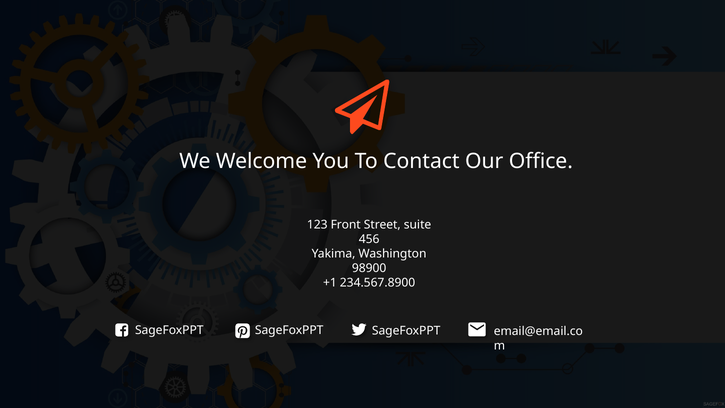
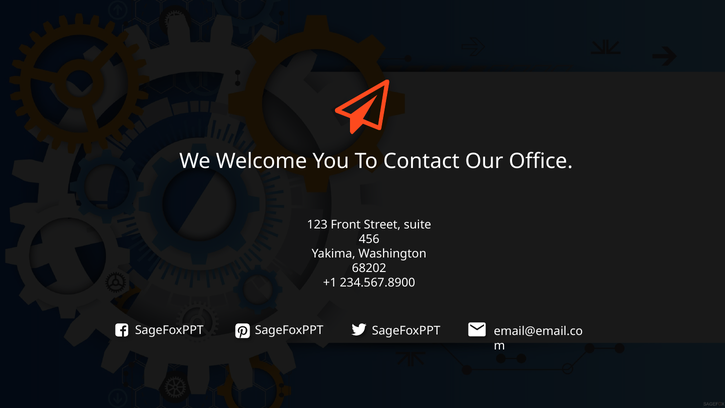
98900: 98900 -> 68202 (369, 268)
